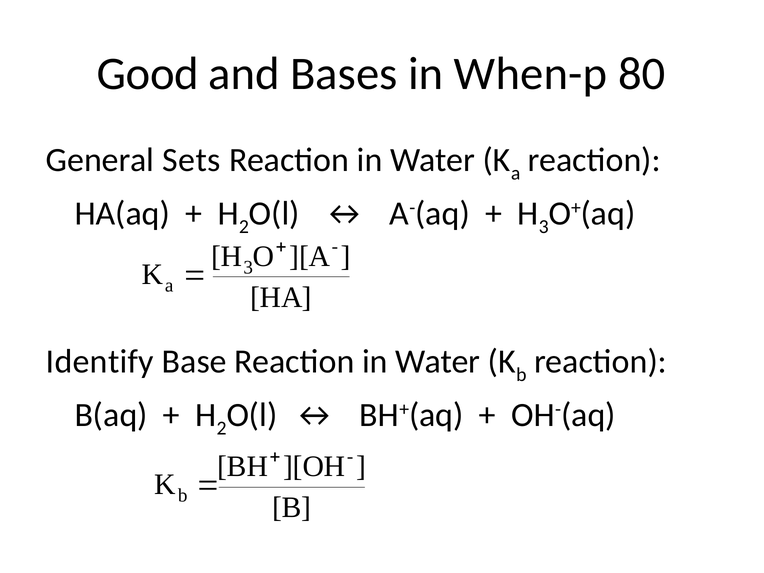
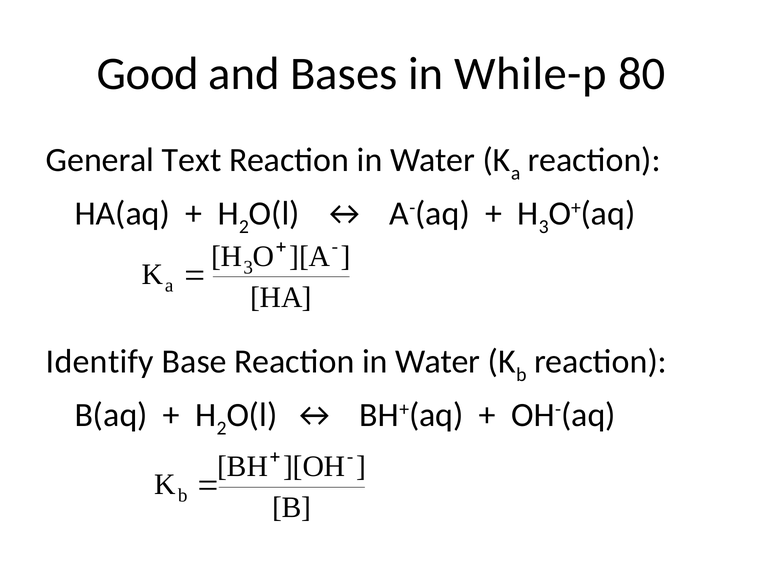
When-p: When-p -> While-p (531, 74)
Sets: Sets -> Text (192, 160)
